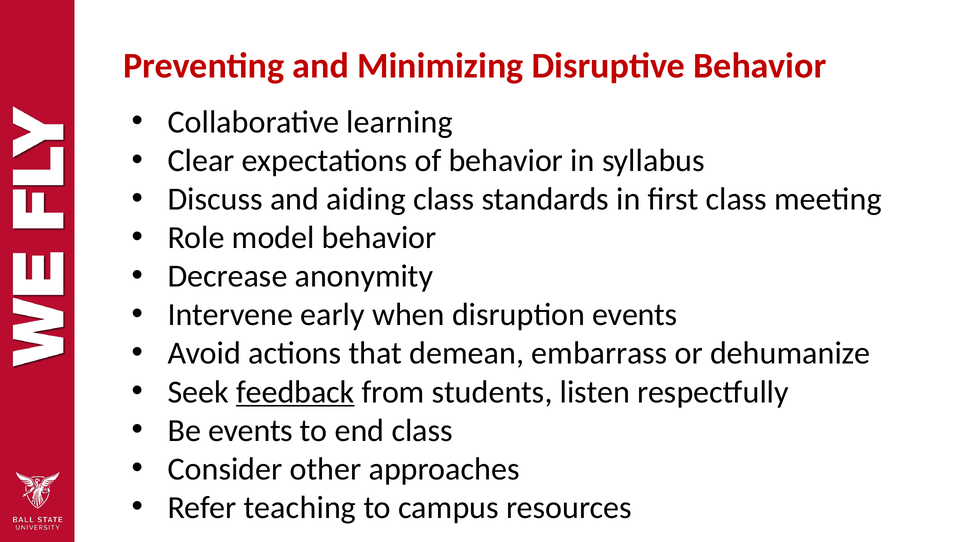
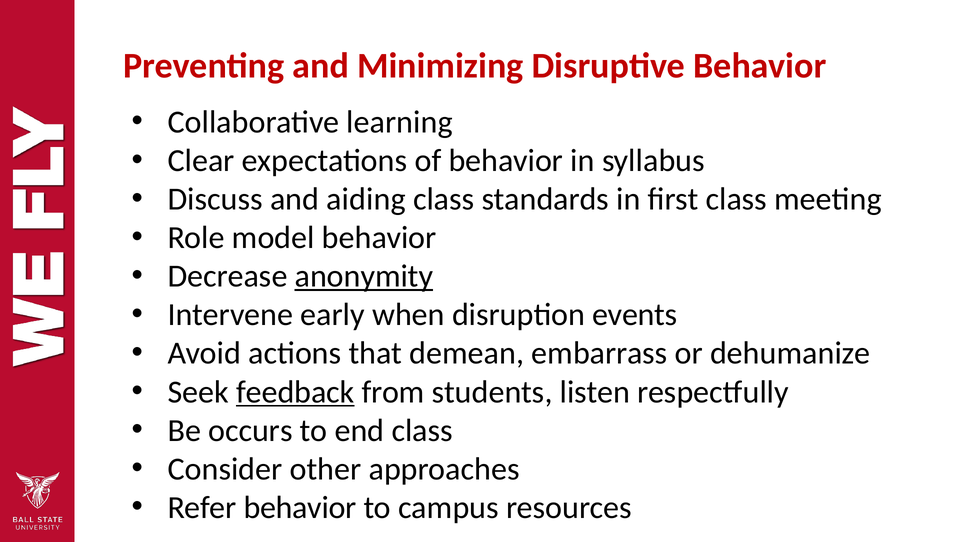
anonymity underline: none -> present (364, 276)
Be events: events -> occurs (250, 430)
Refer teaching: teaching -> behavior (300, 507)
